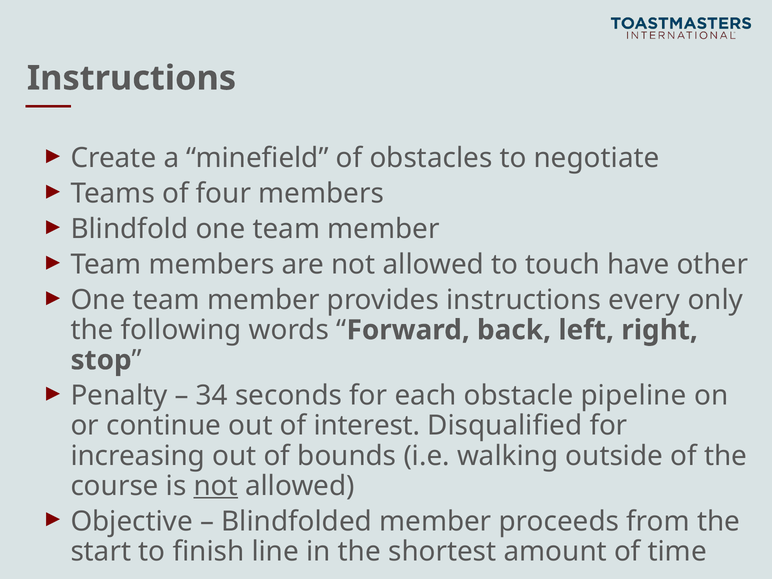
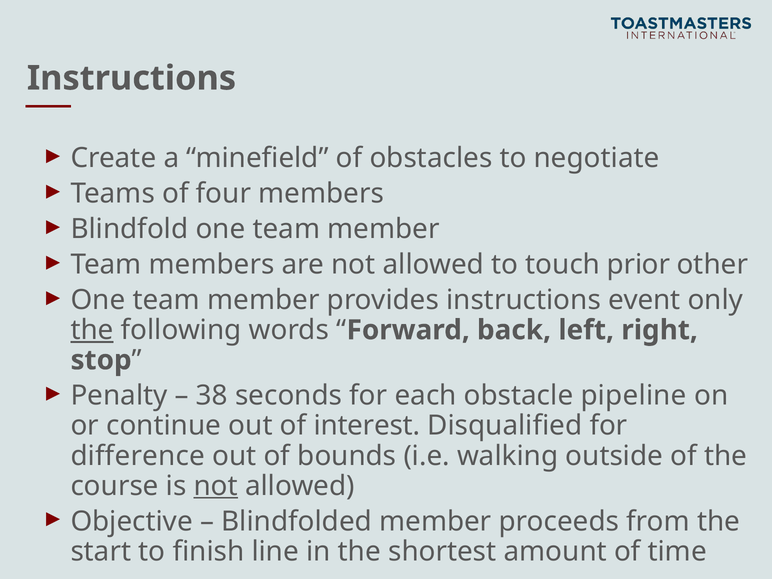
have: have -> prior (639, 264)
every: every -> event (644, 300)
the underline: none -> present (92, 330)
34: 34 -> 38 (212, 396)
increasing: increasing -> difference (138, 456)
